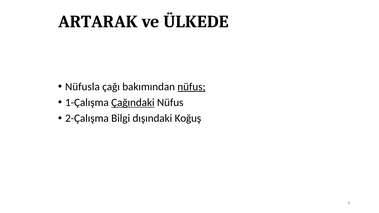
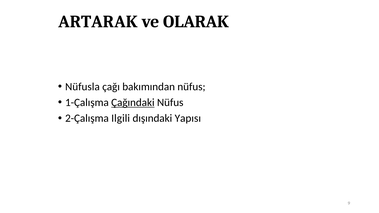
ÜLKEDE: ÜLKEDE -> OLARAK (196, 22)
nüfus underline: present -> none (191, 87)
Bilgi: Bilgi -> Ilgili (121, 118)
Koğuş: Koğuş -> Yapısı (188, 118)
